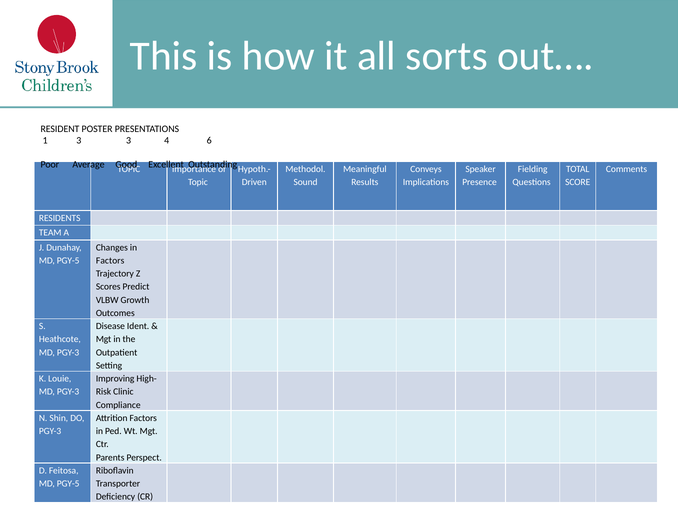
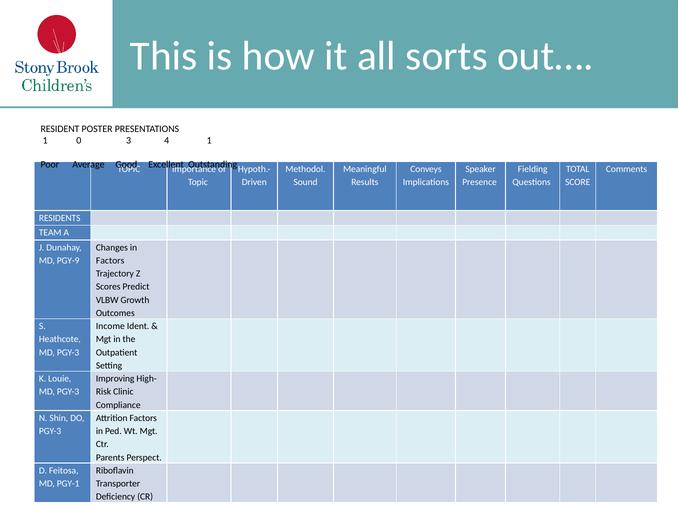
1 3: 3 -> 0 (79, 141)
4 6: 6 -> 1 (209, 141)
PGY-5: PGY-5 -> PGY-9 (68, 261)
Disease: Disease -> Income (110, 327)
PGY-5: PGY-5 -> PGY-1 (68, 484)
